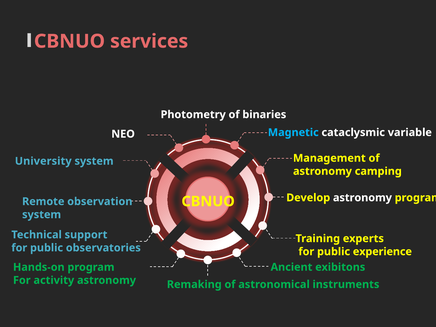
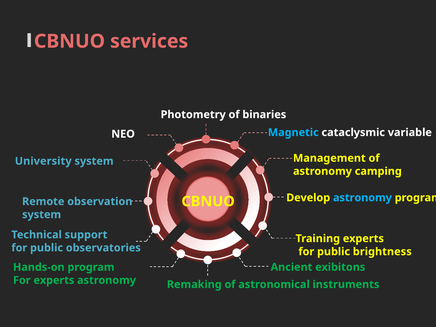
astronomy colour: white -> light blue (362, 198)
experience: experience -> brightness (382, 252)
For activity: activity -> experts (54, 280)
